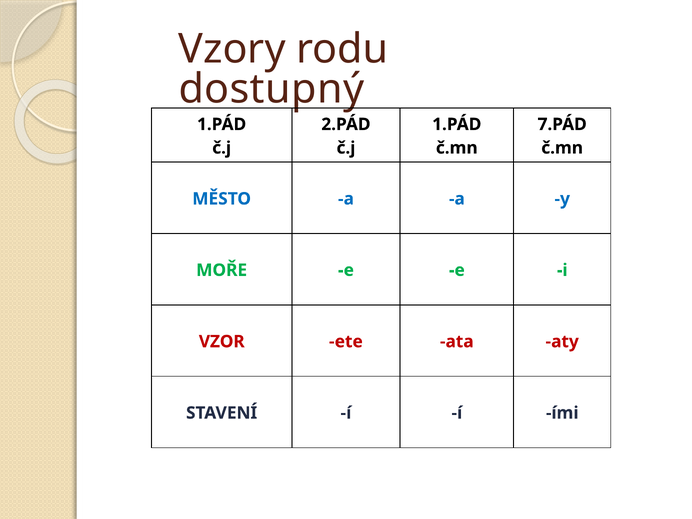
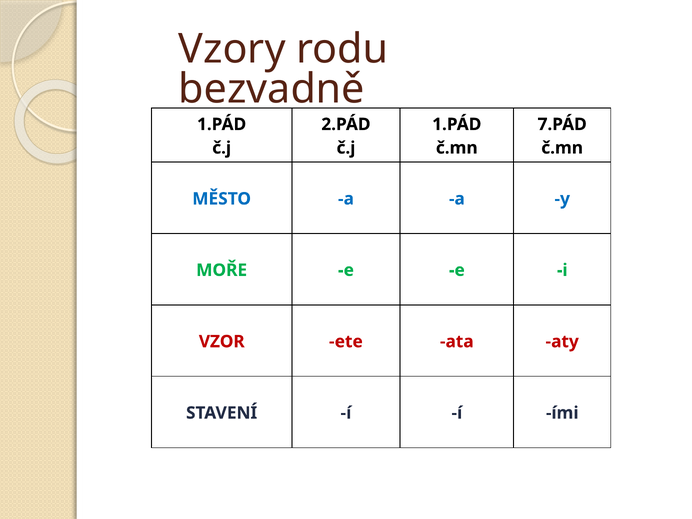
dostupný: dostupný -> bezvadně (272, 89)
